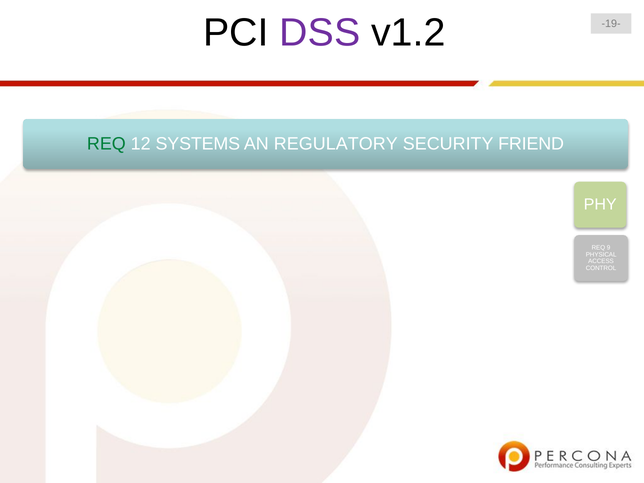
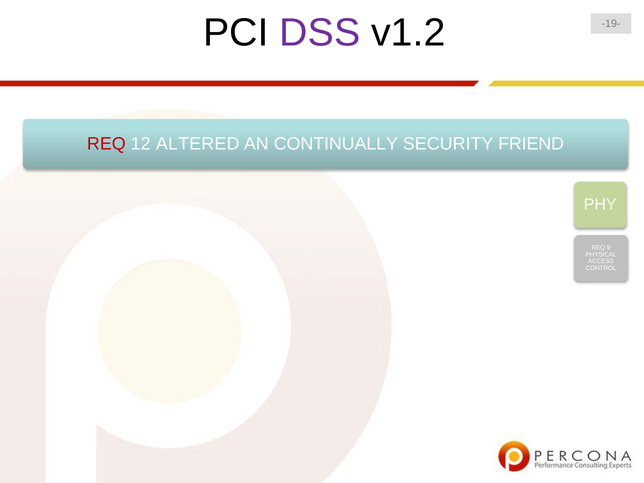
REQ colour: green -> red (106, 144)
SYSTEMS: SYSTEMS -> ALTERED (198, 144)
REGULATORY: REGULATORY -> CONTINUALLY (336, 144)
